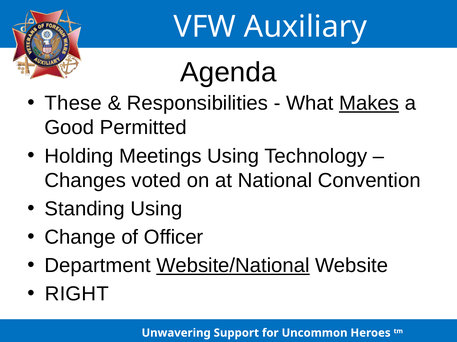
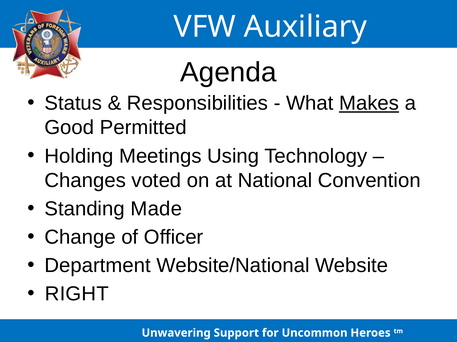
These: These -> Status (73, 103)
Standing Using: Using -> Made (156, 209)
Website/National underline: present -> none (233, 266)
